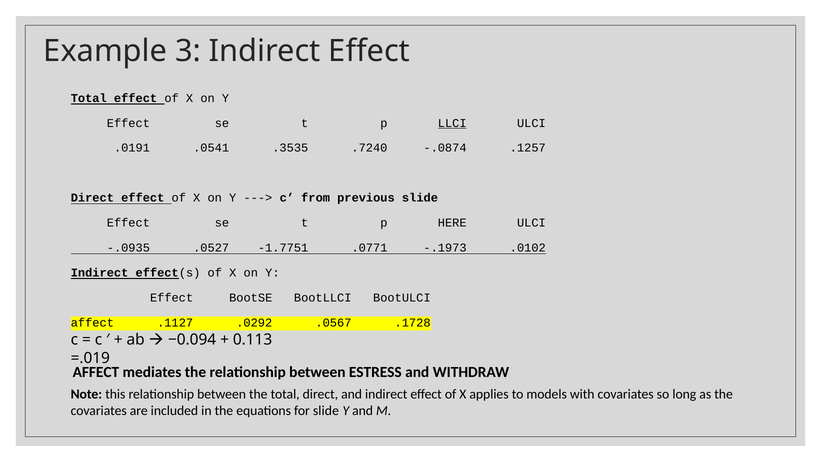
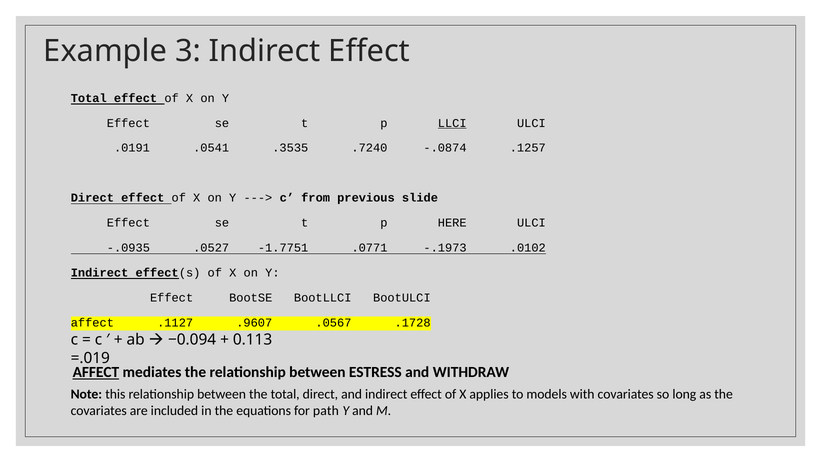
.0292: .0292 -> .9607 (254, 323)
AFFECT underline: none -> present (96, 372)
for slide: slide -> path (326, 411)
